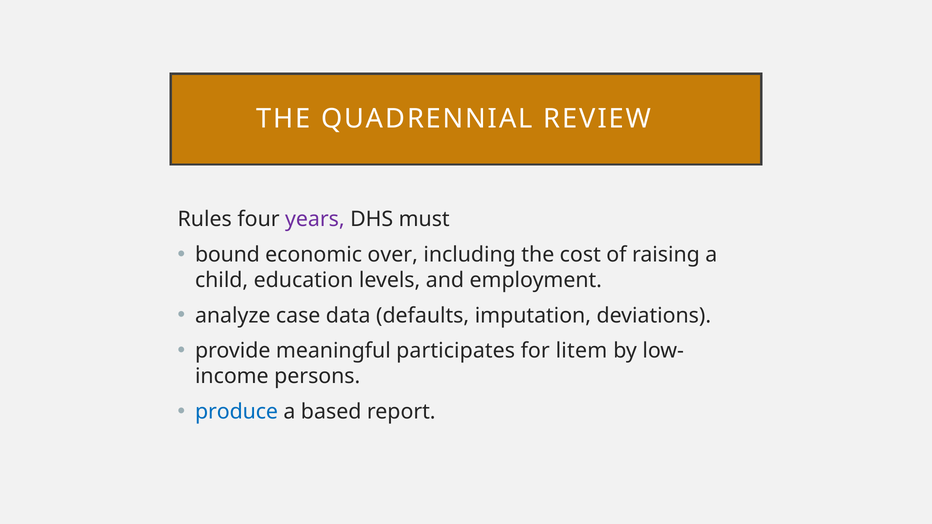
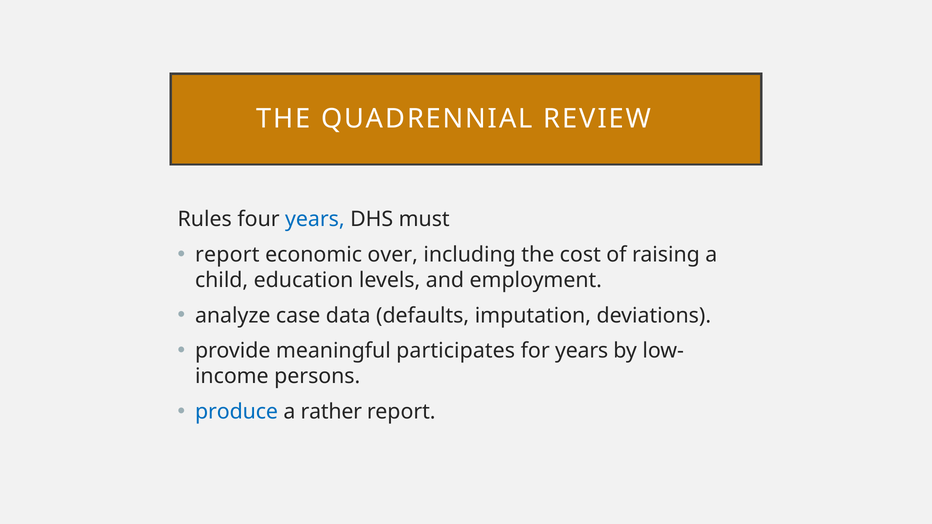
years colour: purple -> blue (315, 219)
bound: bound -> report (227, 255)
for litem: litem -> years (582, 351)
based: based -> rather (331, 412)
